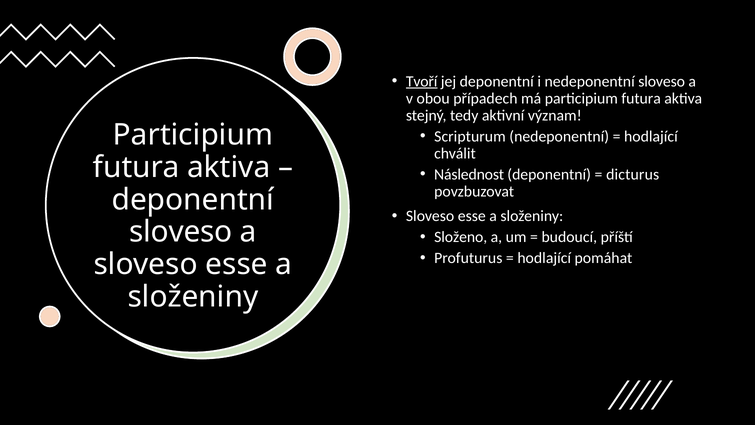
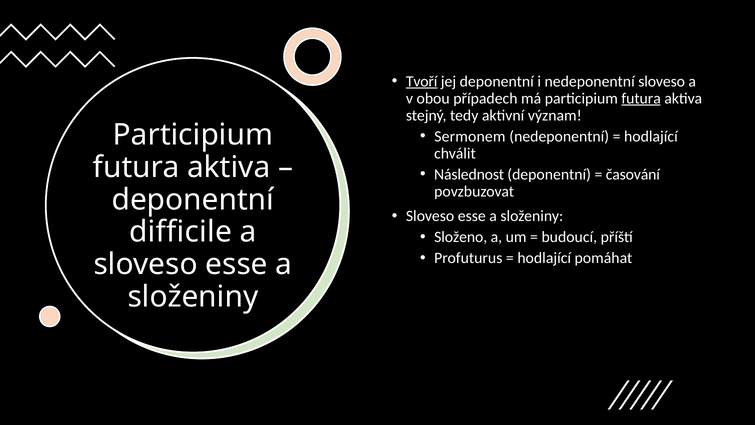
futura underline: none -> present (641, 98)
Scripturum: Scripturum -> Sermonem (470, 136)
dicturus: dicturus -> časování (633, 174)
sloveso: sloveso -> difficile (181, 232)
